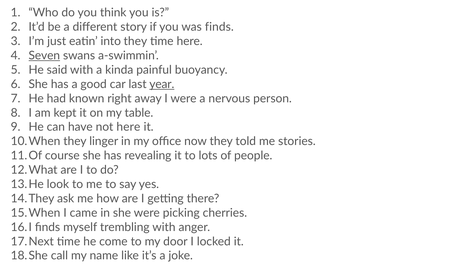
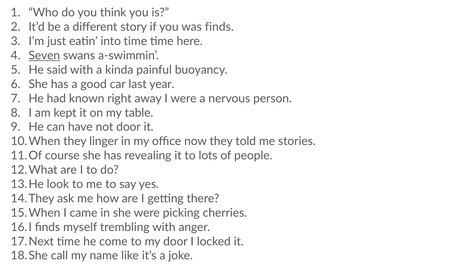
into they: they -> time (135, 41)
year underline: present -> none (162, 84)
not here: here -> door (128, 127)
